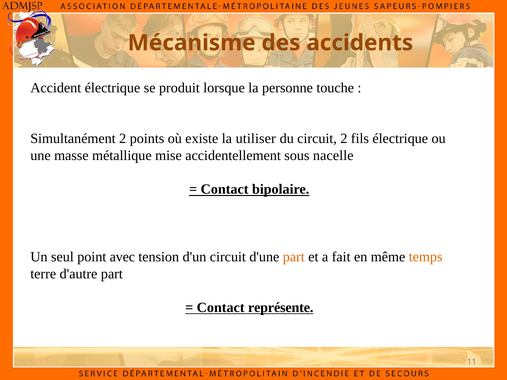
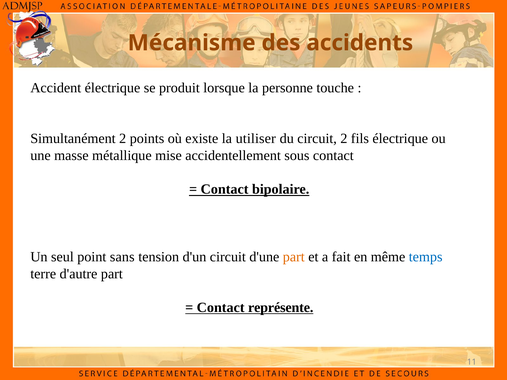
sous nacelle: nacelle -> contact (333, 156)
avec: avec -> sans (122, 257)
temps colour: orange -> blue (426, 257)
